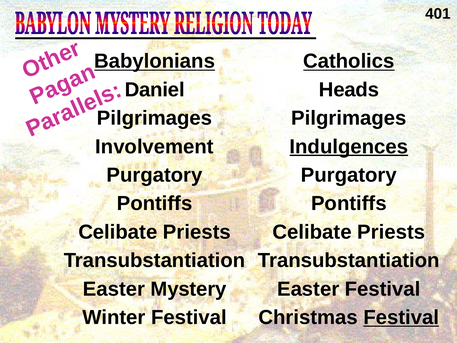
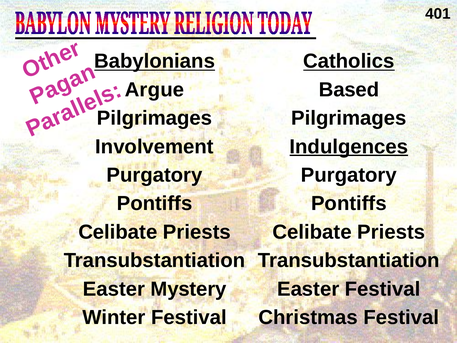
Daniel: Daniel -> Argue (155, 90)
Heads: Heads -> Based (349, 90)
Festival underline: present -> none (401, 317)
